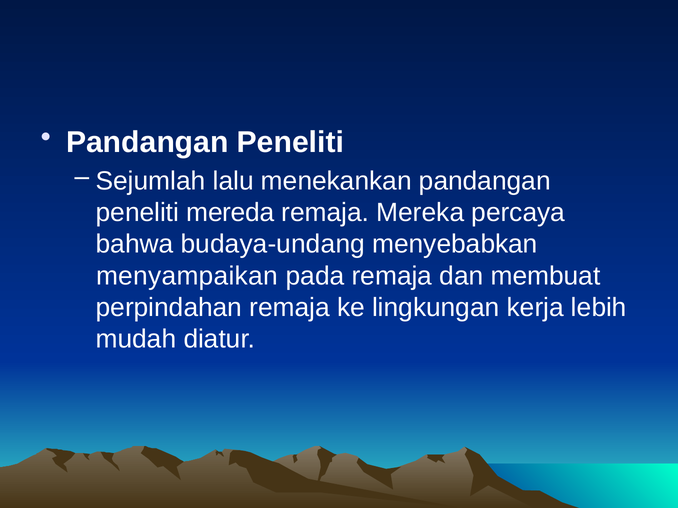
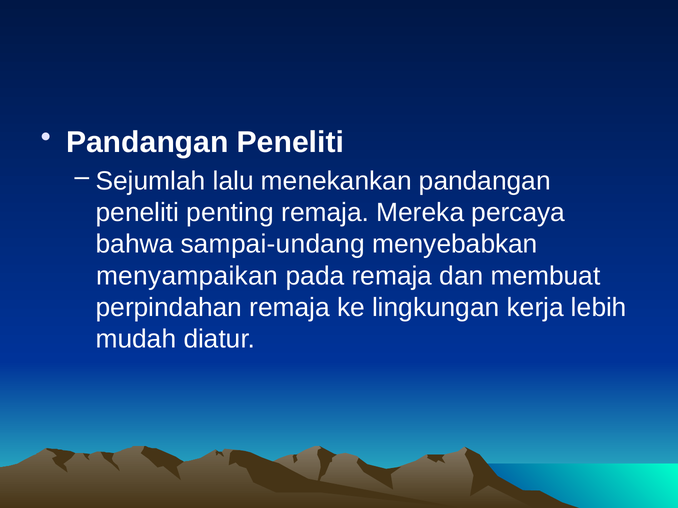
mereda: mereda -> penting (230, 213)
budaya-undang: budaya-undang -> sampai-undang (273, 244)
